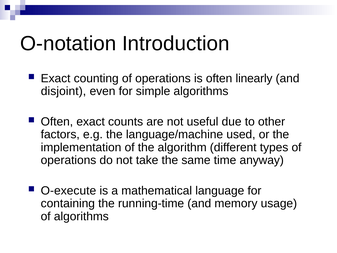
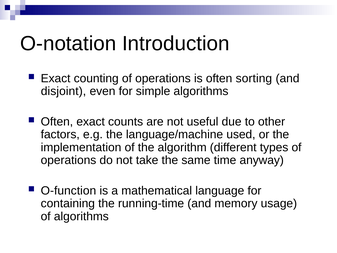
linearly: linearly -> sorting (254, 78)
O-execute: O-execute -> O-function (68, 191)
